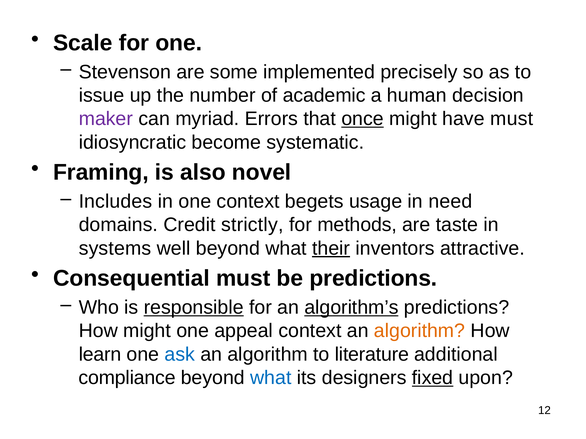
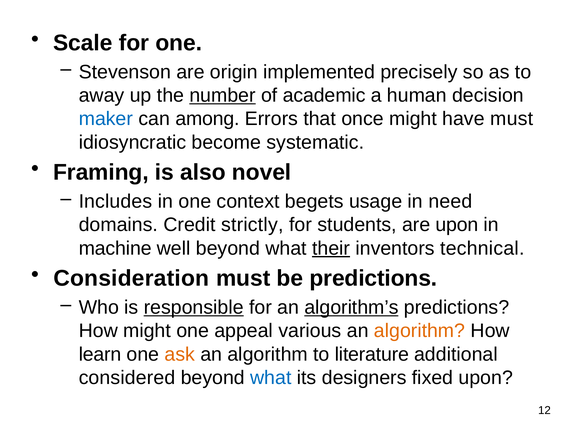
some: some -> origin (234, 72)
issue: issue -> away (102, 96)
number underline: none -> present (223, 96)
maker colour: purple -> blue (106, 119)
myriad: myriad -> among (207, 119)
once underline: present -> none (363, 119)
methods: methods -> students (357, 225)
are taste: taste -> upon (457, 225)
systems: systems -> machine (115, 249)
attractive: attractive -> technical (482, 249)
Consequential: Consequential -> Consideration (131, 279)
appeal context: context -> various (310, 331)
ask colour: blue -> orange (180, 355)
compliance: compliance -> considered (127, 378)
fixed underline: present -> none (433, 378)
